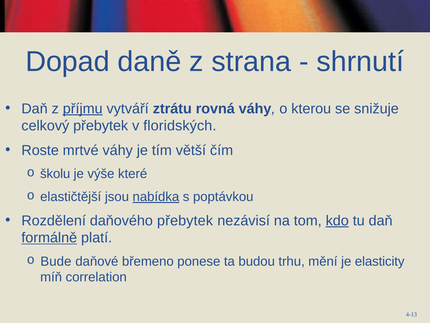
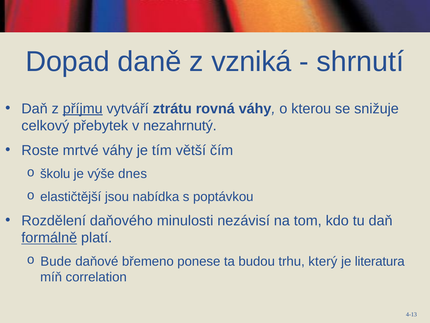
strana: strana -> vzniká (251, 61)
floridských: floridských -> nezahrnutý (180, 126)
které: které -> dnes (133, 174)
nabídka underline: present -> none (156, 197)
daňového přebytek: přebytek -> minulosti (185, 220)
kdo underline: present -> none (337, 220)
mění: mění -> který (323, 261)
elasticity: elasticity -> literatura (380, 261)
